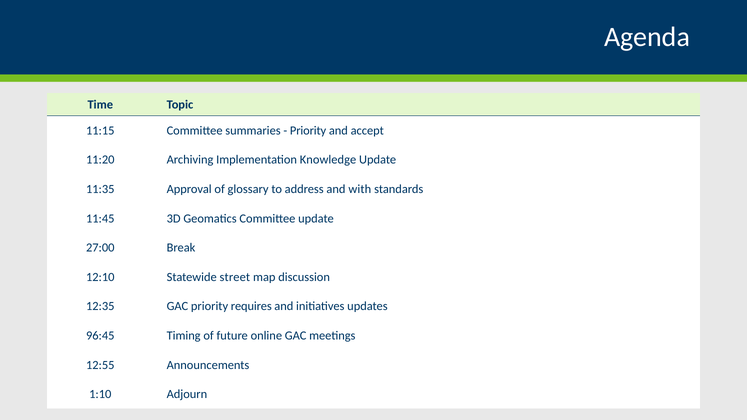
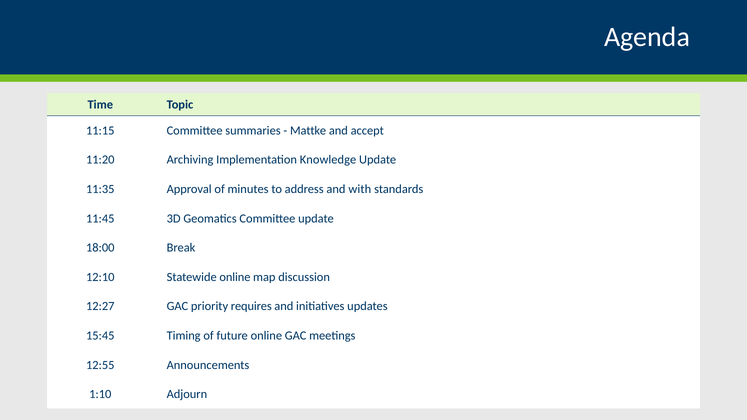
Priority: Priority -> Mattke (308, 131)
glossary: glossary -> minutes (248, 189)
27:00: 27:00 -> 18:00 (100, 248)
Statewide street: street -> online (235, 277)
12:35: 12:35 -> 12:27 (100, 306)
96:45: 96:45 -> 15:45 (100, 336)
